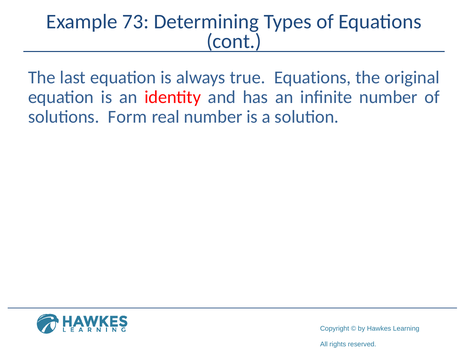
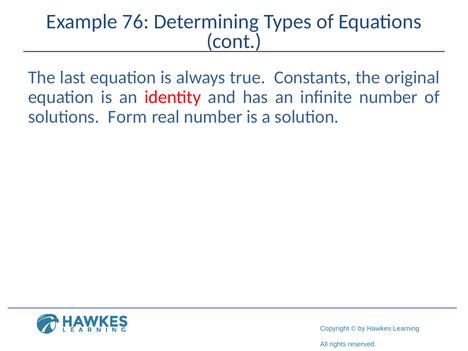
73: 73 -> 76 (136, 22)
true Equations: Equations -> Constants (313, 78)
